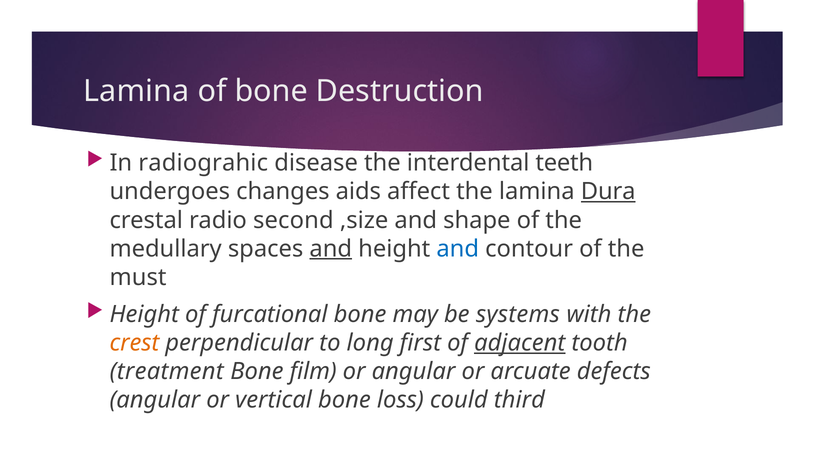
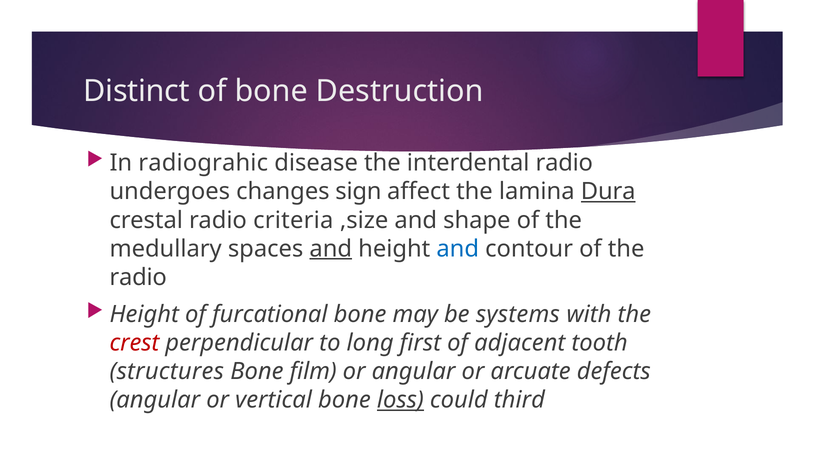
Lamina: Lamina -> Distinct (137, 91)
interdental teeth: teeth -> radio (564, 163)
aids: aids -> sign (358, 191)
second: second -> criteria (293, 220)
must: must -> radio (138, 277)
crest colour: orange -> red (134, 343)
adjacent underline: present -> none (520, 343)
treatment: treatment -> structures (167, 371)
loss underline: none -> present (400, 400)
